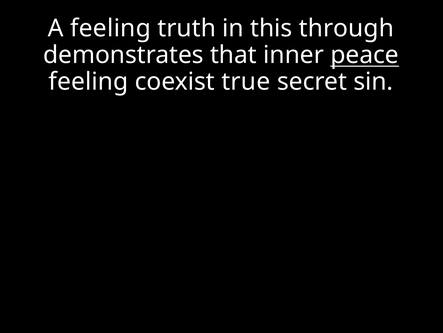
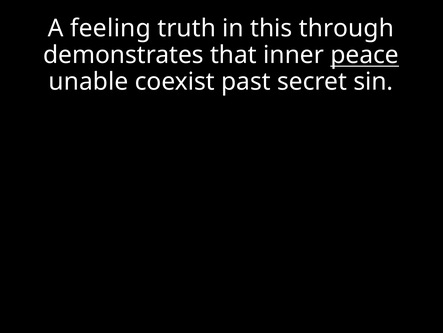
feeling: feeling -> unable (88, 81)
true: true -> past (246, 81)
